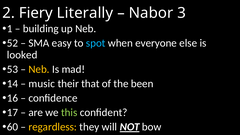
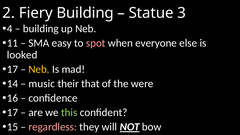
Fiery Literally: Literally -> Building (85, 13)
Nabor: Nabor -> Statue (151, 13)
1: 1 -> 4 (10, 29)
52: 52 -> 11 (12, 43)
spot colour: light blue -> pink (96, 43)
53: 53 -> 17 (12, 69)
been: been -> were (142, 84)
60: 60 -> 15 (12, 127)
regardless colour: yellow -> pink (53, 127)
